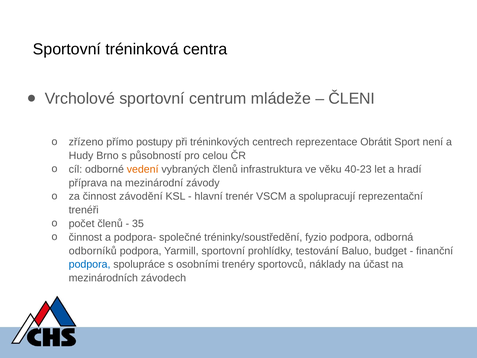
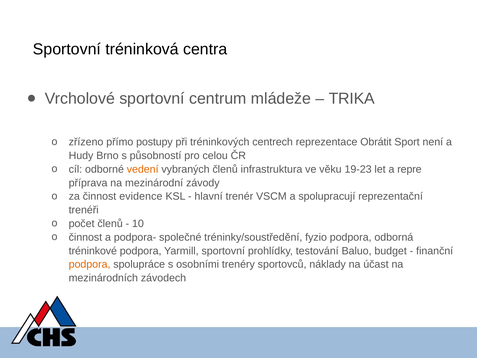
ČLENI: ČLENI -> TRIKA (352, 98)
40-23: 40-23 -> 19-23 (358, 169)
hradí: hradí -> repre (409, 169)
závodění: závodění -> evidence (141, 196)
35: 35 -> 10 (138, 224)
odborníků: odborníků -> tréninkové (93, 251)
podpora colour: blue -> orange (90, 264)
